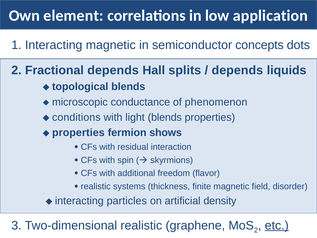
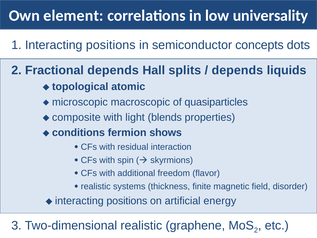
application: application -> universality (271, 16)
1 Interacting magnetic: magnetic -> positions (111, 45)
topological blends: blends -> atomic (128, 87)
conductance: conductance -> macroscopic (140, 102)
phenomenon: phenomenon -> quasiparticles (216, 102)
conditions: conditions -> composite (76, 117)
properties: properties -> conditions (78, 133)
particles: particles -> positions (127, 201)
density: density -> energy (220, 201)
etc underline: present -> none (277, 225)
